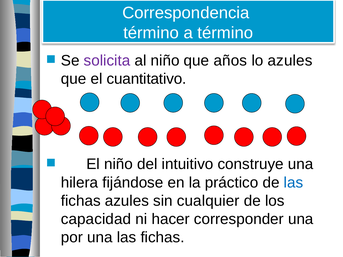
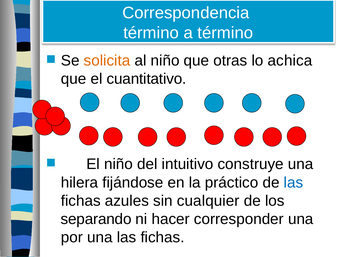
solicita colour: purple -> orange (107, 61)
años: años -> otras (230, 61)
lo azules: azules -> achica (290, 61)
capacidad: capacidad -> separando (96, 219)
